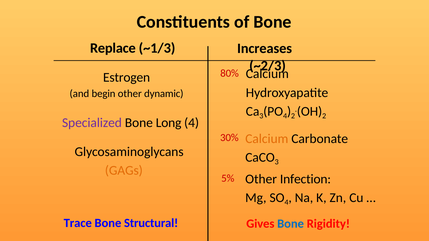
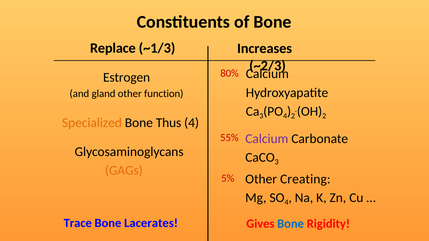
begin: begin -> gland (104, 94)
dynamic: dynamic -> function (164, 94)
Specialized colour: purple -> orange (92, 123)
Long: Long -> Thus (169, 123)
Calcium colour: orange -> purple (267, 139)
30%: 30% -> 55% (229, 138)
Infection: Infection -> Creating (305, 179)
Structural: Structural -> Lacerates (151, 223)
